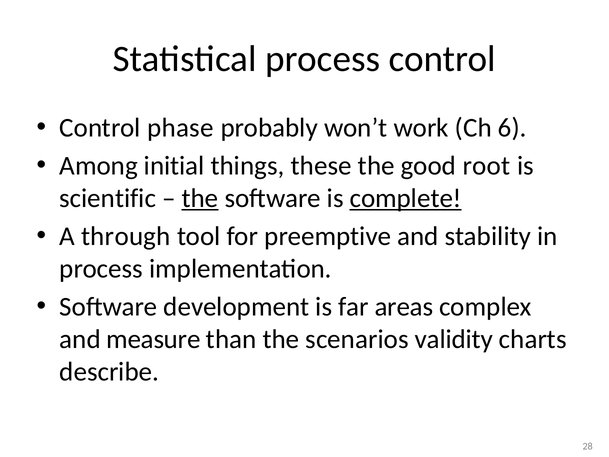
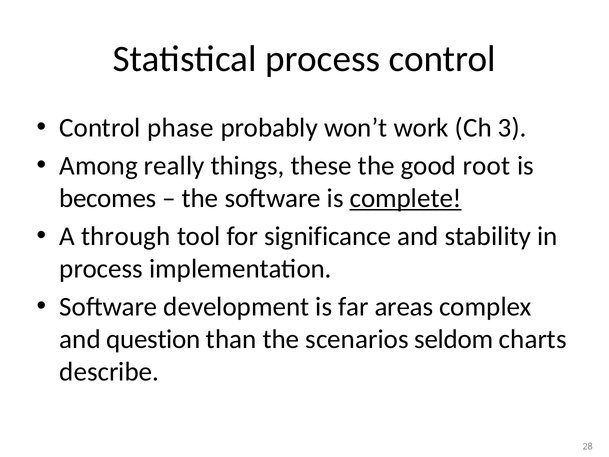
6: 6 -> 3 (512, 128)
initial: initial -> really (174, 166)
scientific: scientific -> becomes (108, 198)
the underline: present -> none (200, 198)
preemptive: preemptive -> significance (328, 236)
measure: measure -> question (153, 339)
validity: validity -> seldom (454, 339)
